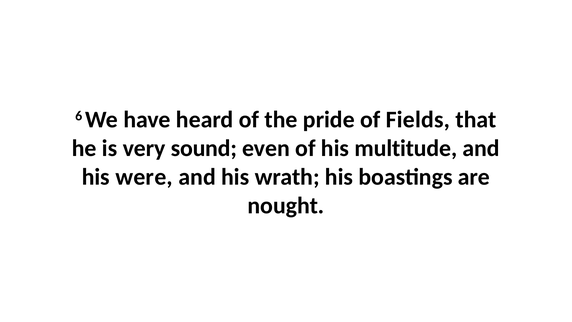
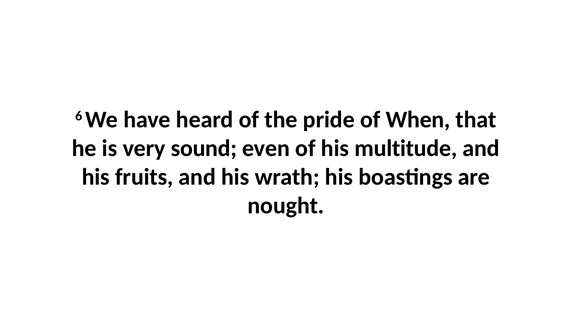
Fields: Fields -> When (418, 120)
were: were -> fruits (144, 177)
